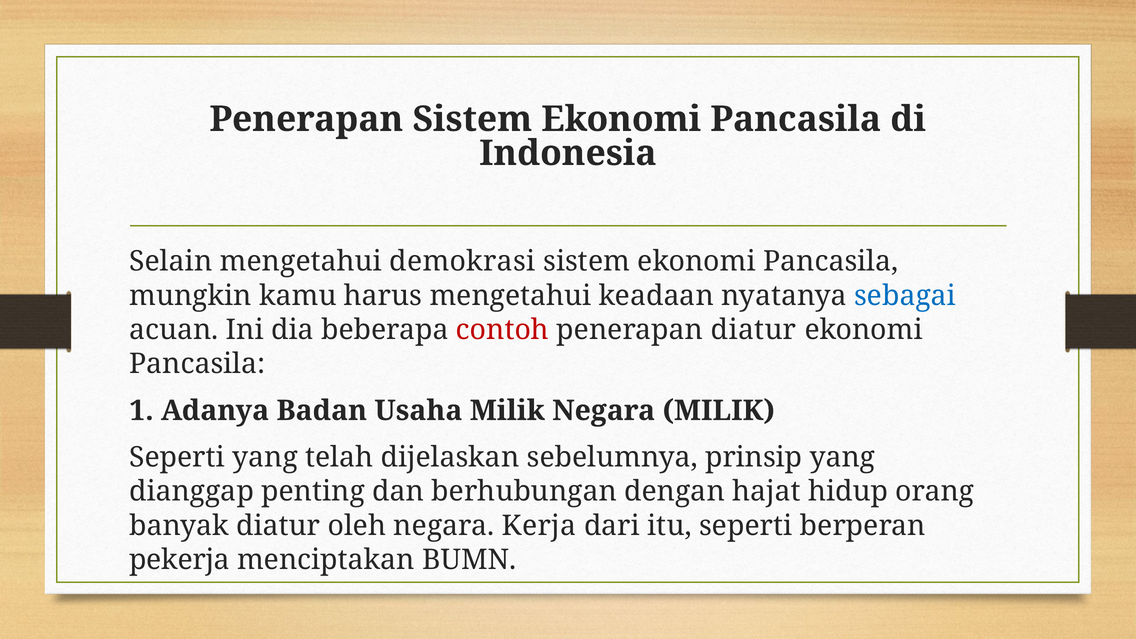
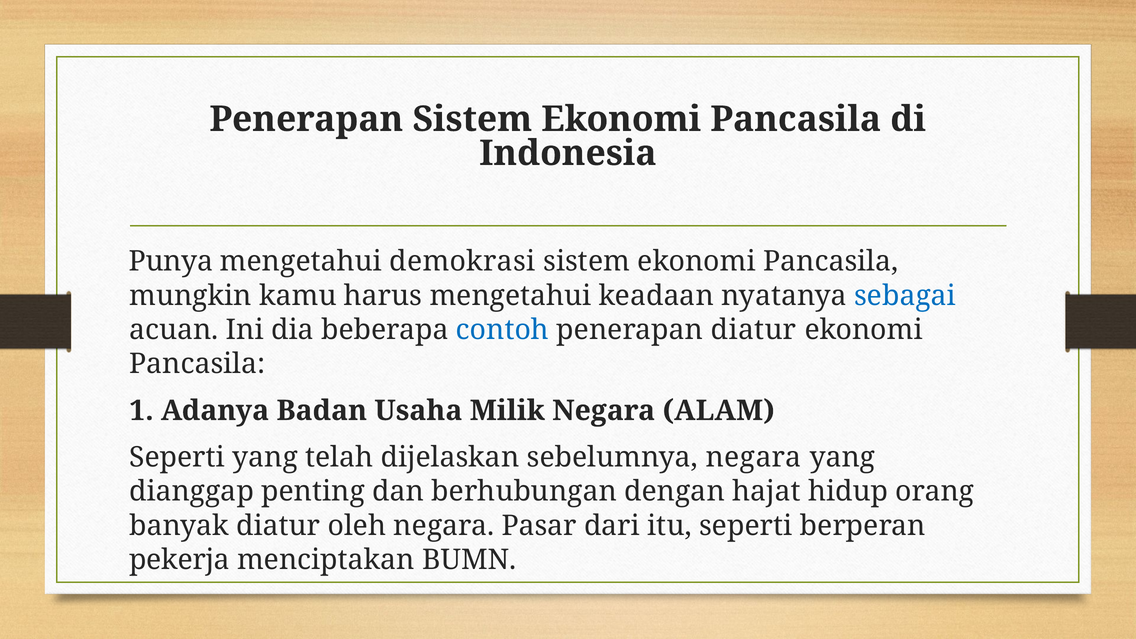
Selain: Selain -> Punya (171, 262)
contoh colour: red -> blue (502, 330)
Negara MILIK: MILIK -> ALAM (719, 411)
sebelumnya prinsip: prinsip -> negara (754, 458)
Kerja: Kerja -> Pasar (539, 526)
